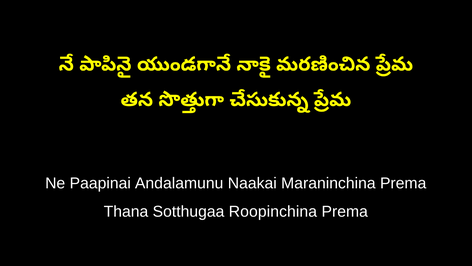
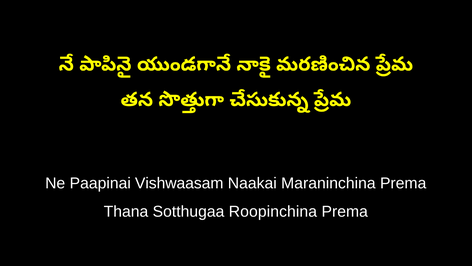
Andalamunu: Andalamunu -> Vishwaasam (179, 183)
